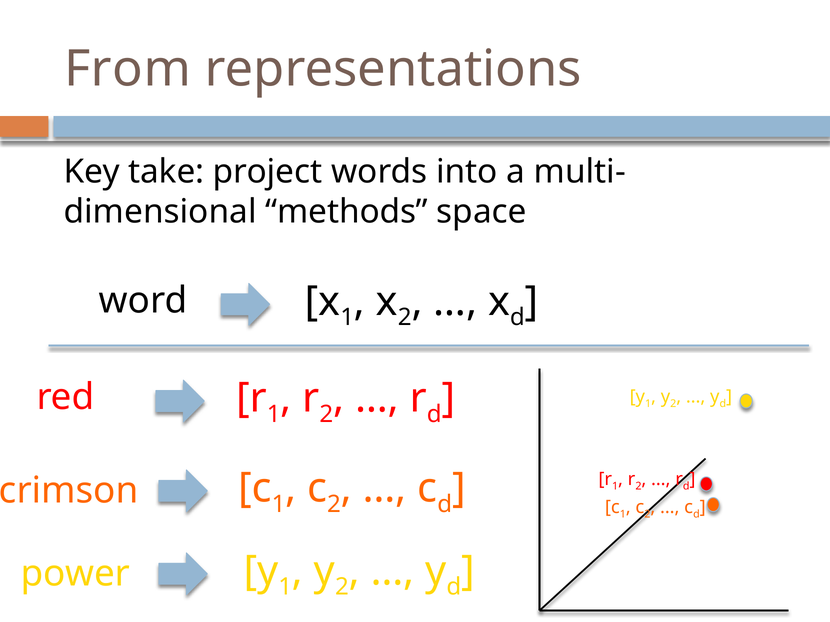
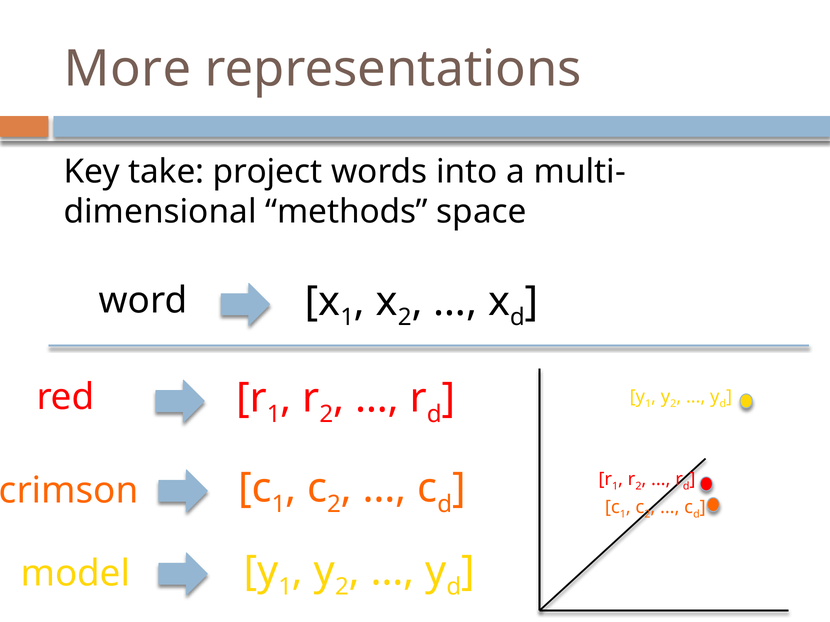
From: From -> More (128, 69)
power: power -> model (75, 574)
